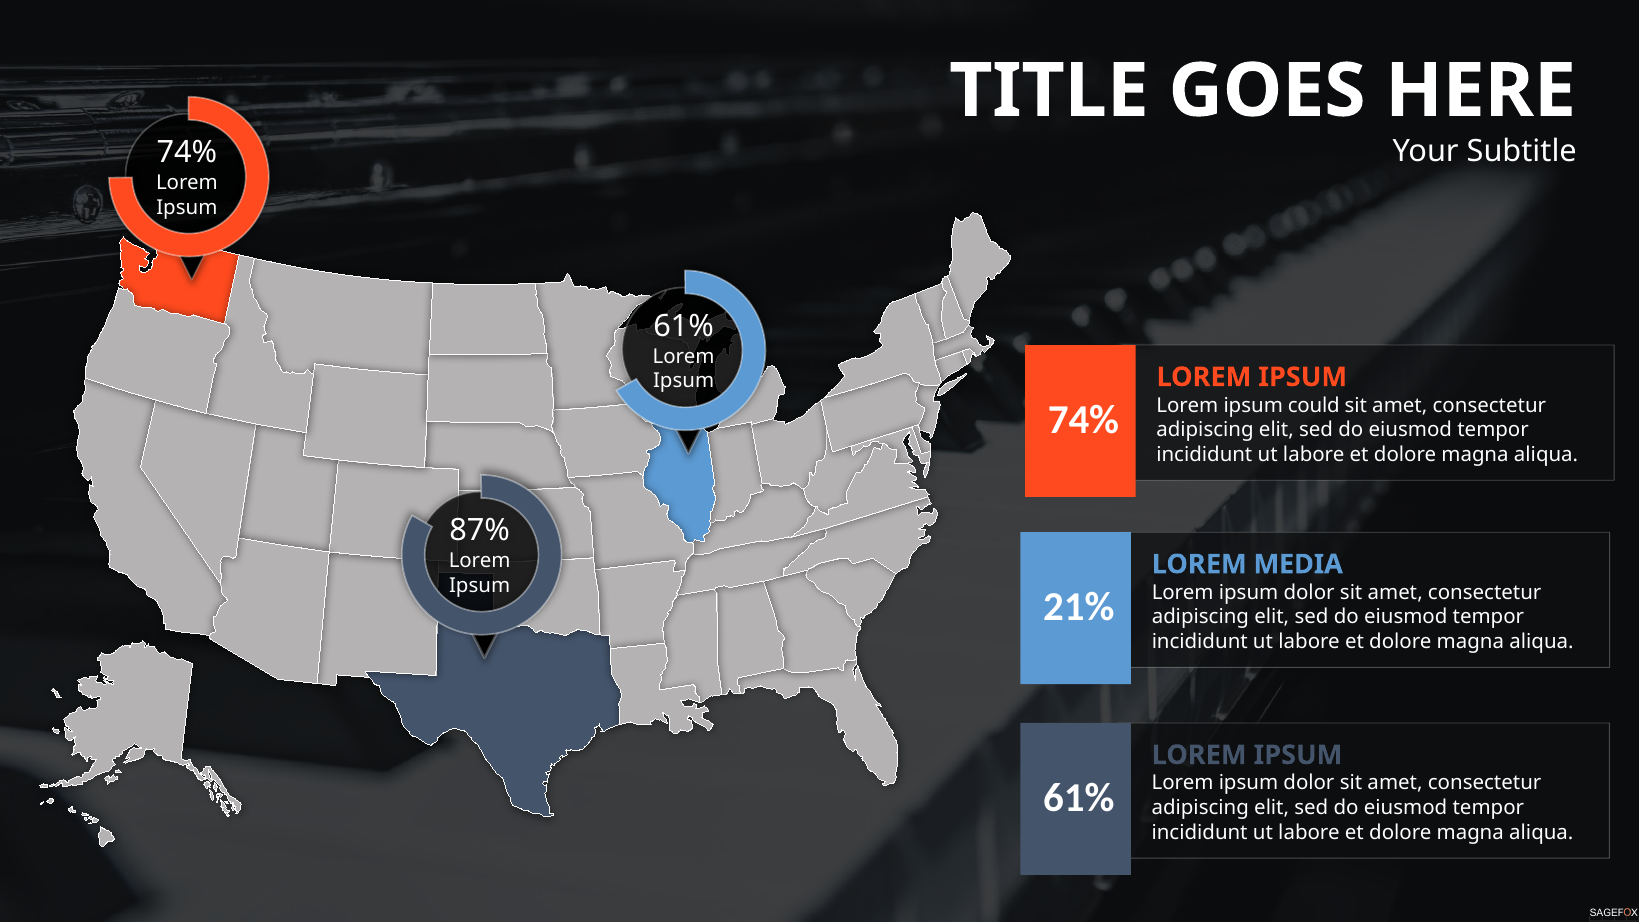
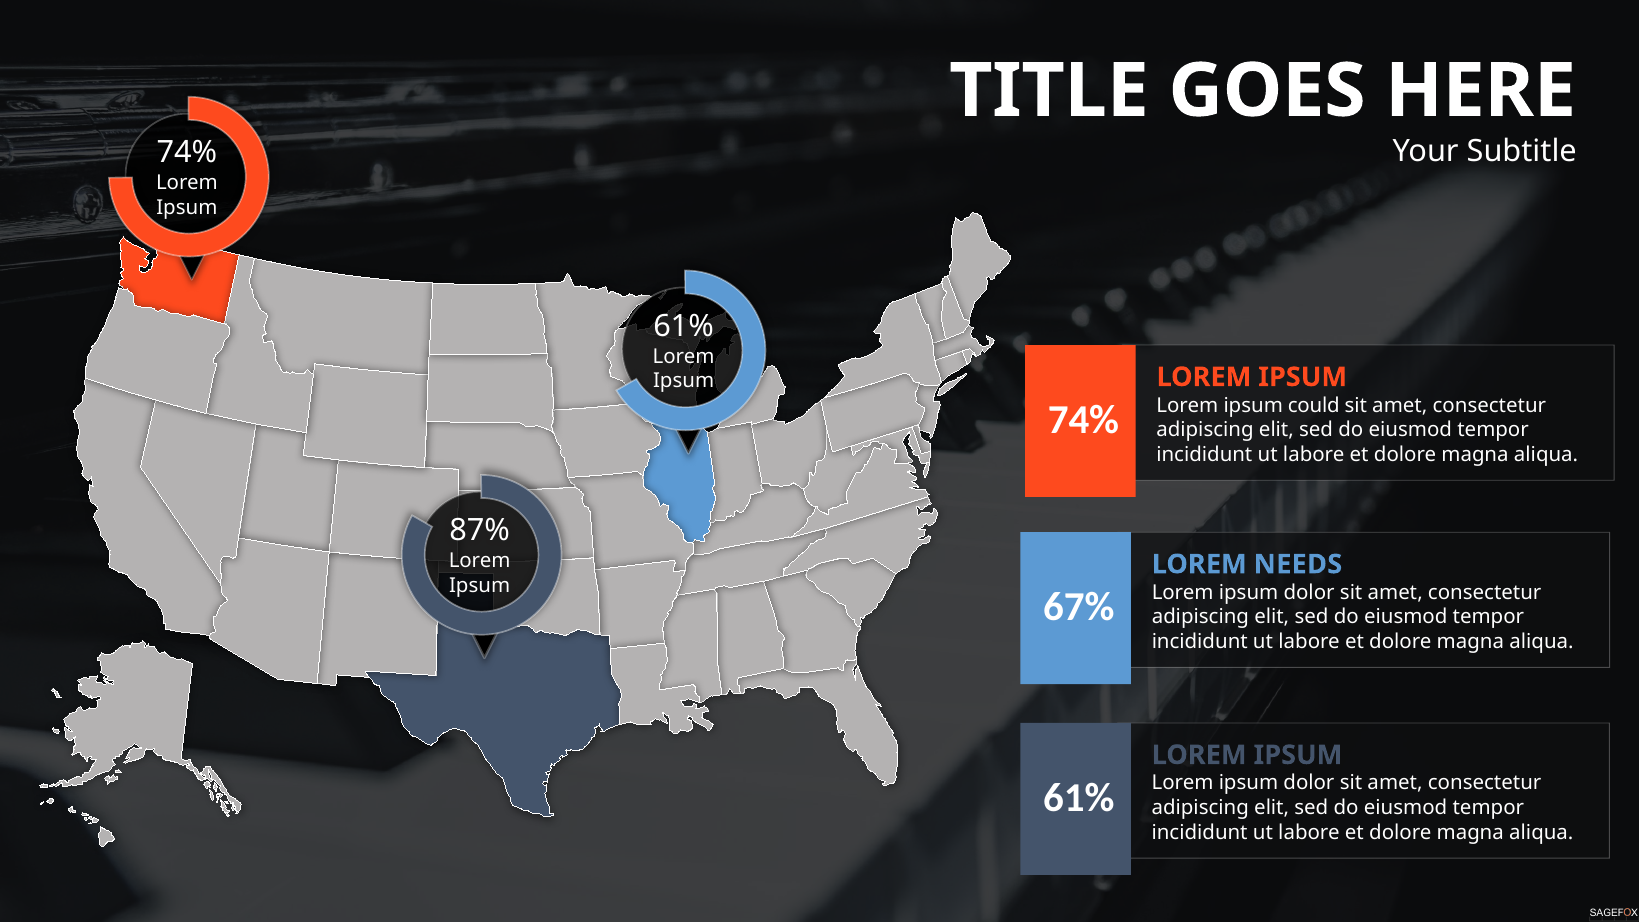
MEDIA: MEDIA -> NEEDS (1298, 564)
21%: 21% -> 67% (1079, 607)
